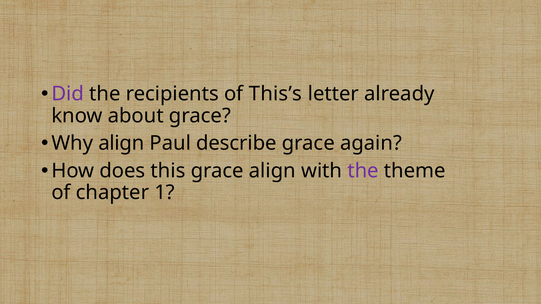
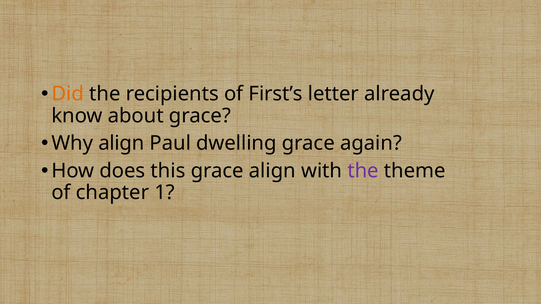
Did colour: purple -> orange (68, 94)
This’s: This’s -> First’s (276, 94)
describe: describe -> dwelling (236, 143)
